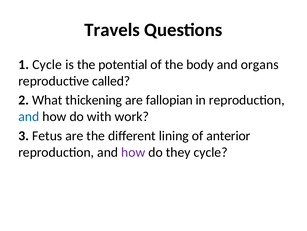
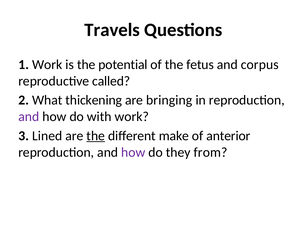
1 Cycle: Cycle -> Work (47, 64)
body: body -> fetus (200, 64)
organs: organs -> corpus (260, 64)
fallopian: fallopian -> bringing (169, 100)
and colour: blue -> purple (29, 116)
Fetus: Fetus -> Lined (47, 135)
the underline: none -> present (96, 135)
lining: lining -> make (174, 135)
they cycle: cycle -> from (211, 152)
